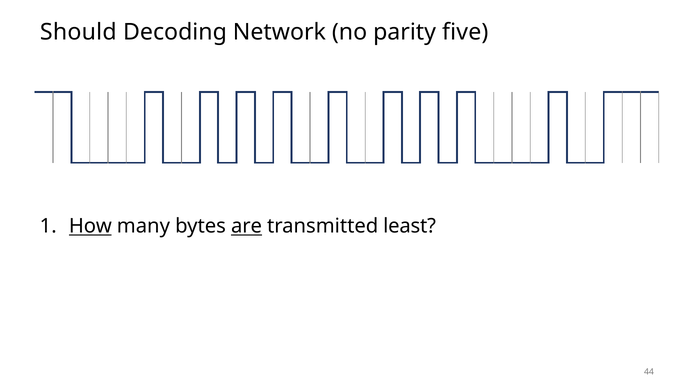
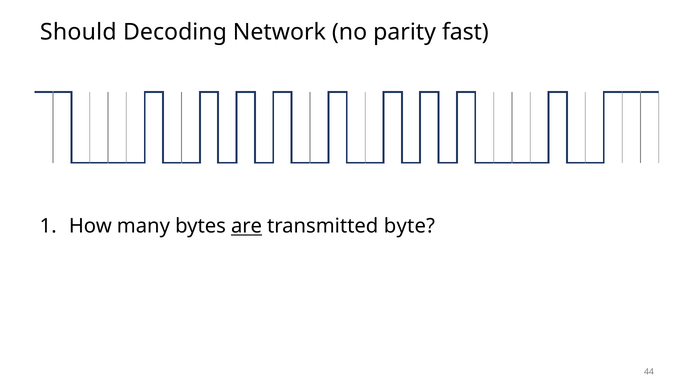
five: five -> fast (465, 32)
How underline: present -> none (90, 226)
least: least -> byte (409, 226)
